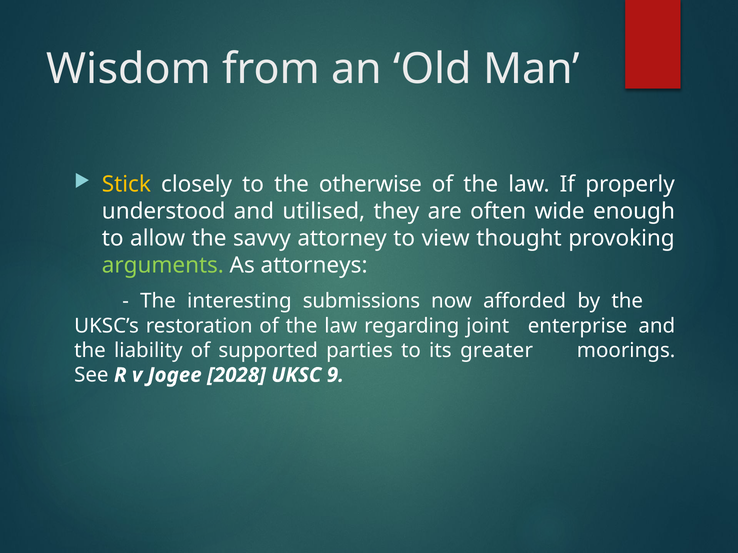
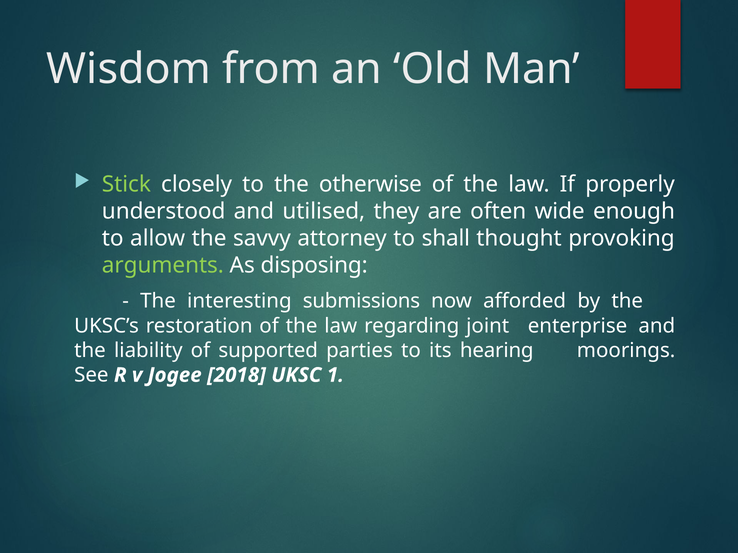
Stick colour: yellow -> light green (126, 184)
view: view -> shall (446, 239)
attorneys: attorneys -> disposing (314, 266)
greater: greater -> hearing (497, 351)
2028: 2028 -> 2018 (236, 375)
9: 9 -> 1 (335, 375)
